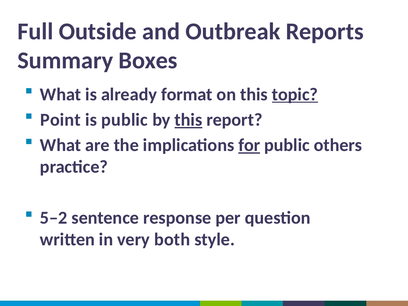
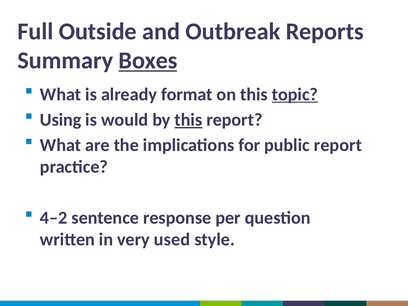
Boxes underline: none -> present (148, 61)
Point: Point -> Using (61, 120)
is public: public -> would (125, 120)
for underline: present -> none (249, 145)
public others: others -> report (338, 145)
5‒2: 5‒2 -> 4‒2 (54, 218)
both: both -> used (172, 240)
